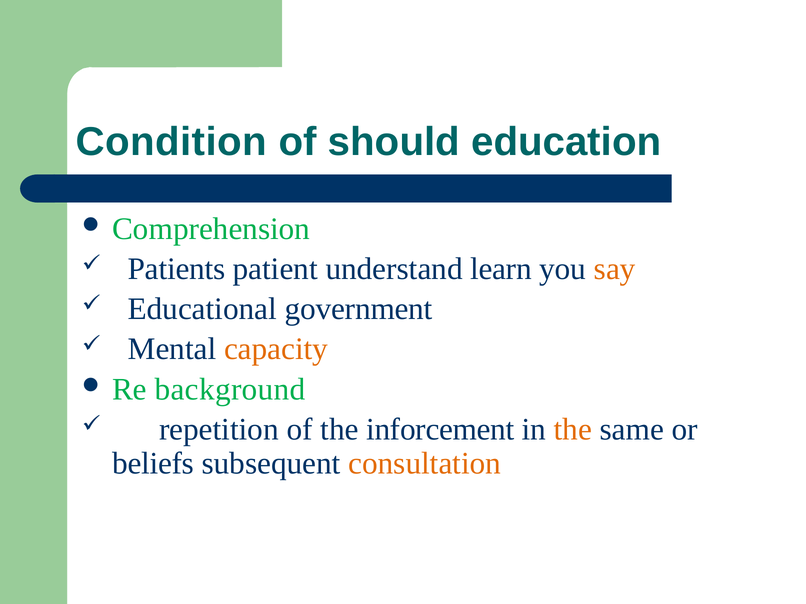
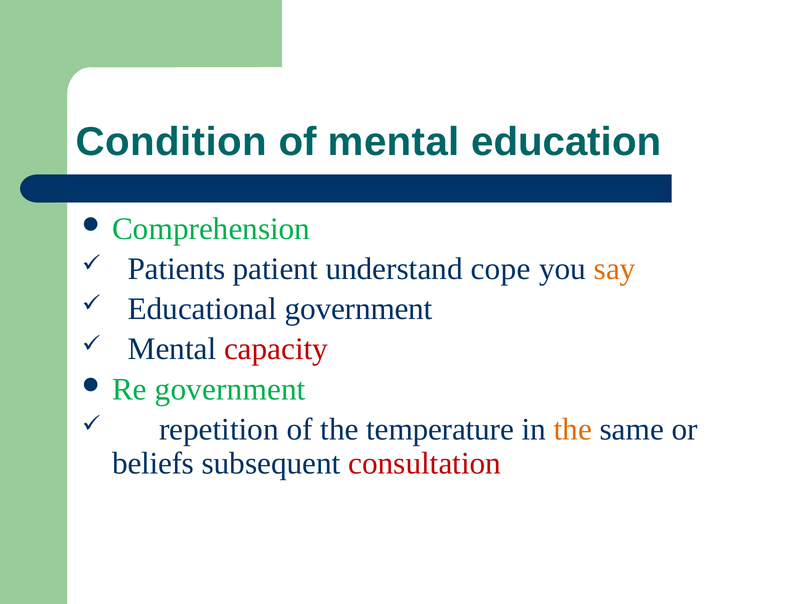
of should: should -> mental (394, 142)
learn: learn -> cope (501, 269)
capacity colour: orange -> red (276, 349)
Re background: background -> government (230, 390)
inforcement: inforcement -> temperature (440, 430)
consultation colour: orange -> red (425, 464)
